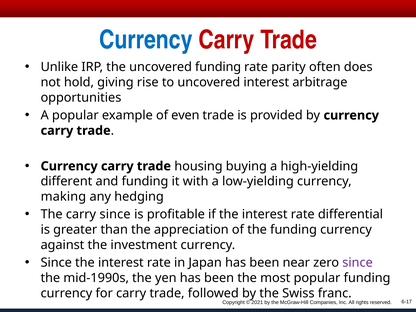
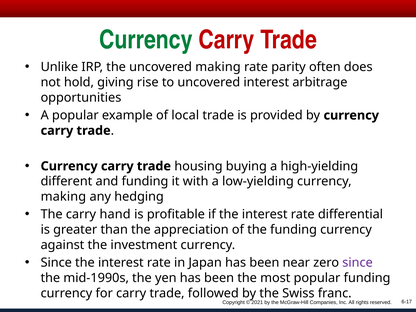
Currency colour: blue -> green (146, 40)
uncovered funding: funding -> making (218, 67)
even: even -> local (185, 115)
carry since: since -> hand (115, 214)
